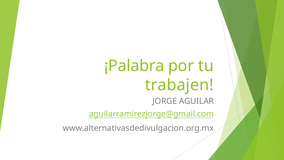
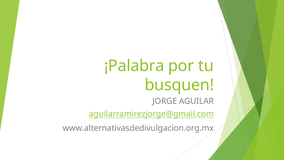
trabajen: trabajen -> busquen (179, 85)
